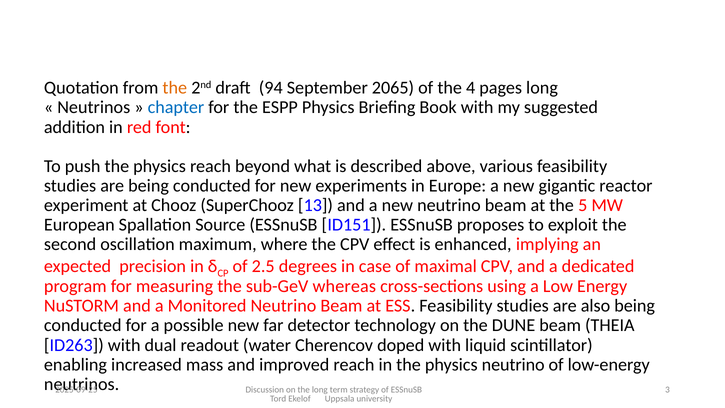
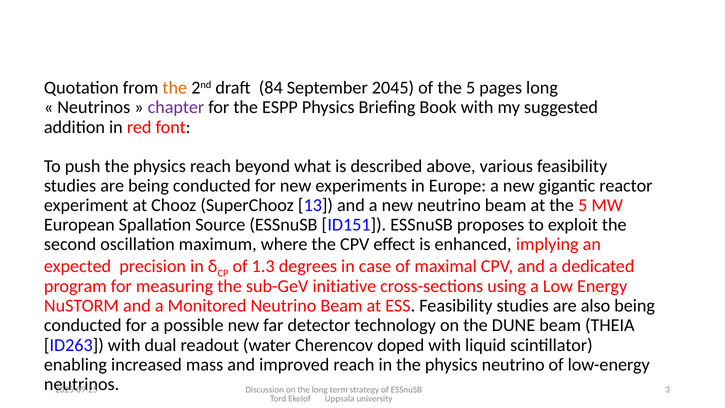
94: 94 -> 84 (271, 88)
2065: 2065 -> 2045 (393, 88)
of the 4: 4 -> 5 (471, 88)
chapter colour: blue -> purple (176, 107)
2.5: 2.5 -> 1.3 (263, 266)
whereas: whereas -> initiative (344, 286)
